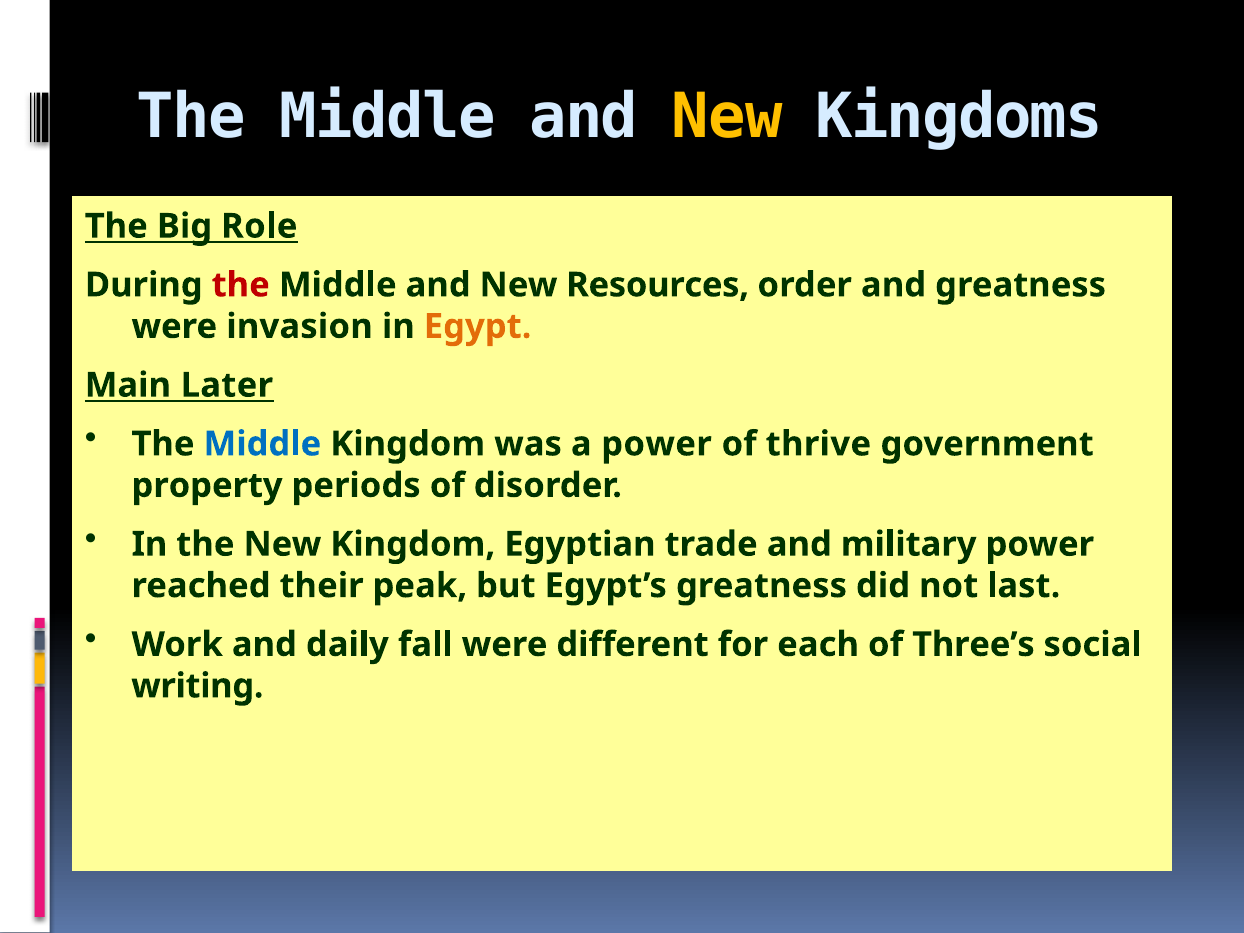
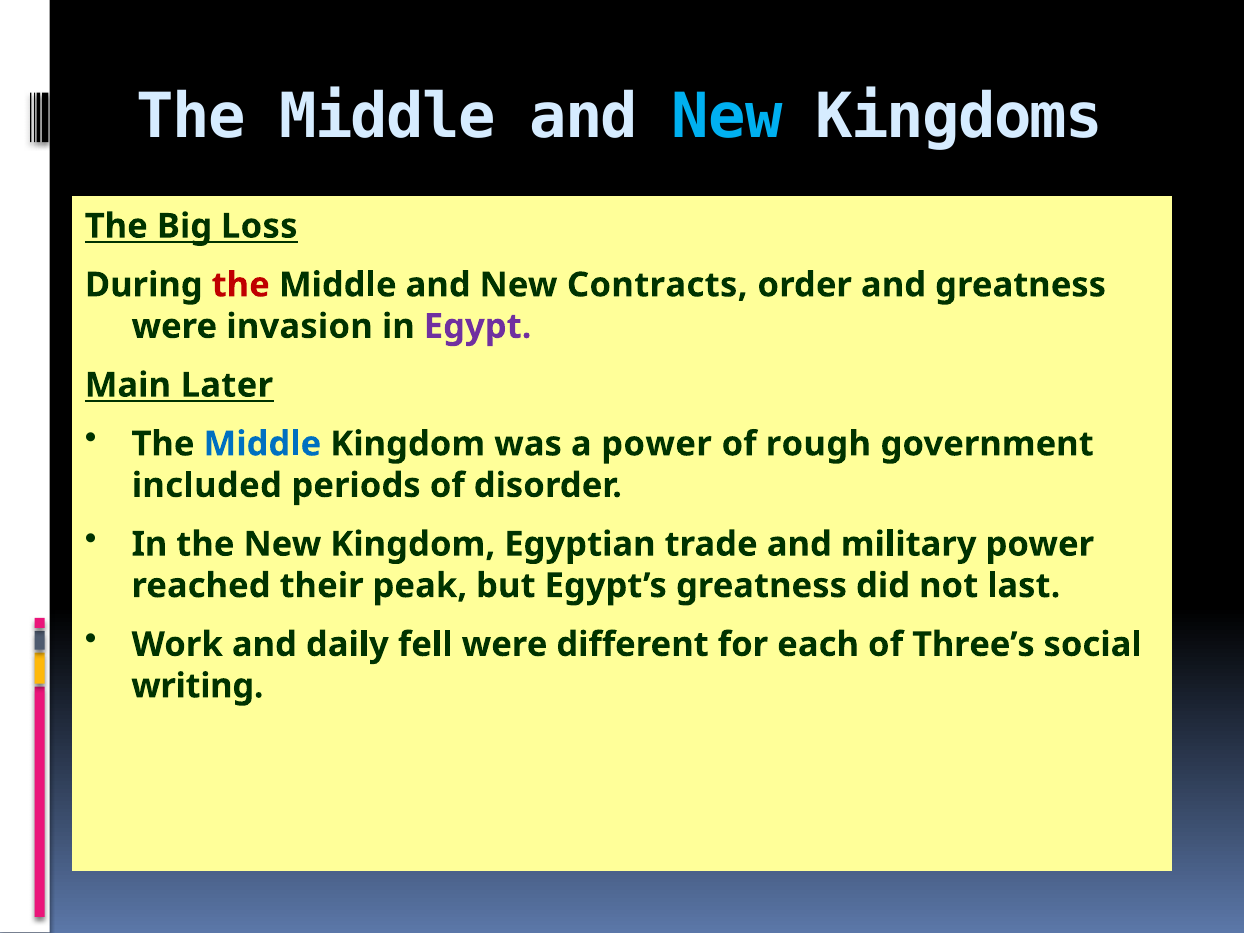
New colour: yellow -> light blue (727, 117)
Role: Role -> Loss (259, 226)
Resources: Resources -> Contracts (657, 285)
Egypt colour: orange -> purple (478, 326)
thrive: thrive -> rough (818, 444)
property: property -> included (207, 486)
fall: fall -> fell (425, 645)
